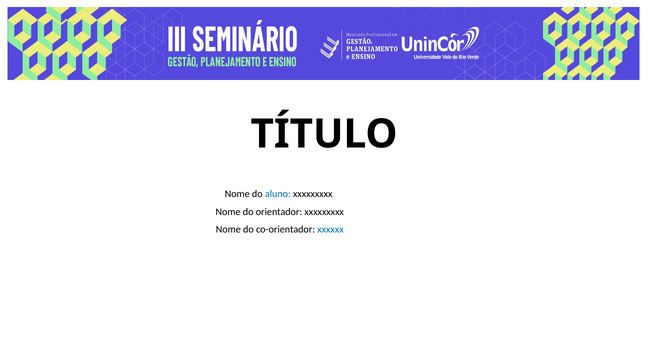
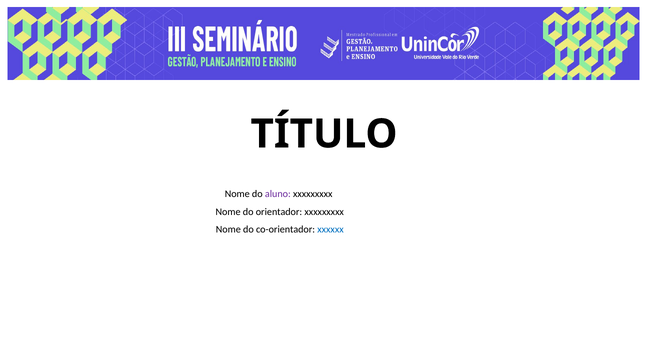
aluno colour: blue -> purple (278, 194)
